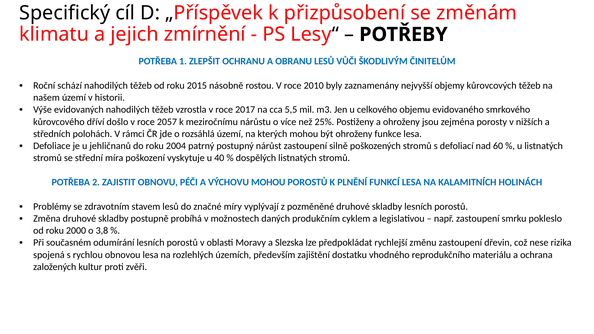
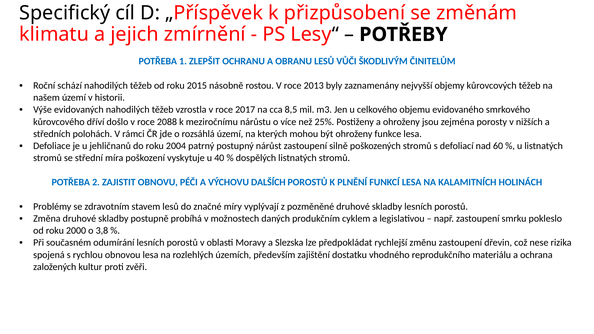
2010: 2010 -> 2013 (314, 85)
5,5: 5,5 -> 8,5 (291, 110)
2057: 2057 -> 2088 (167, 122)
VÝCHOVU MOHOU: MOHOU -> DALŠÍCH (268, 182)
